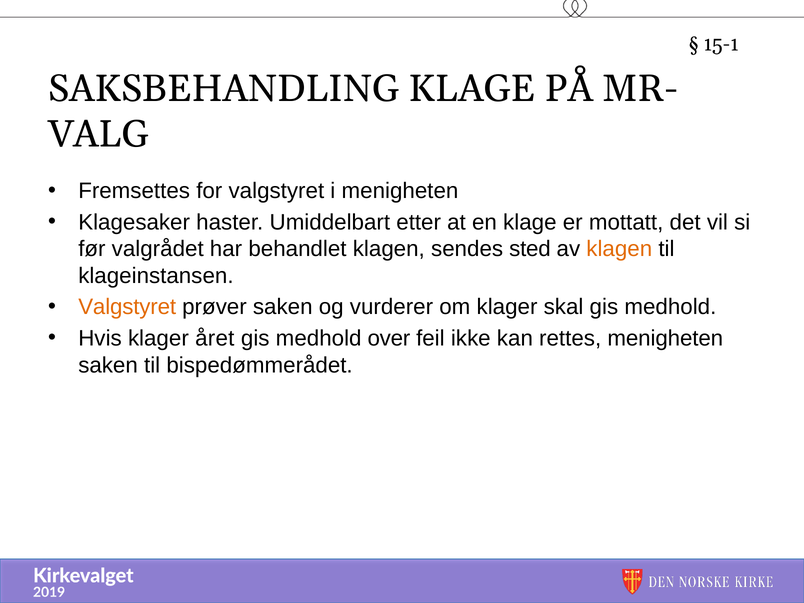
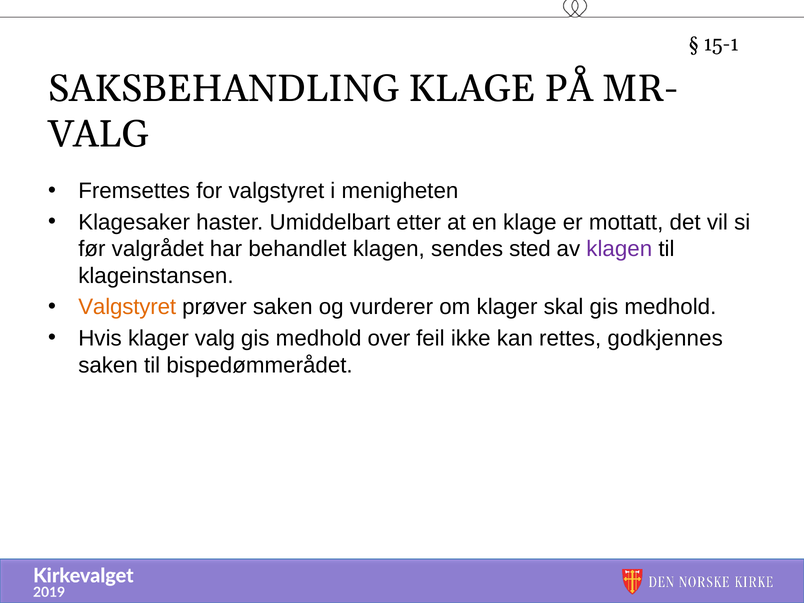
klagen colour: orange -> purple (619, 249)
klager året: året -> valg (215, 338)
rettes menigheten: menigheten -> godkjennes (665, 338)
